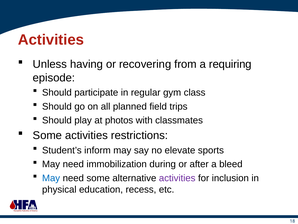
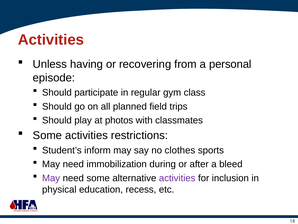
requiring: requiring -> personal (230, 64)
elevate: elevate -> clothes (180, 150)
May colour: blue -> purple (51, 178)
